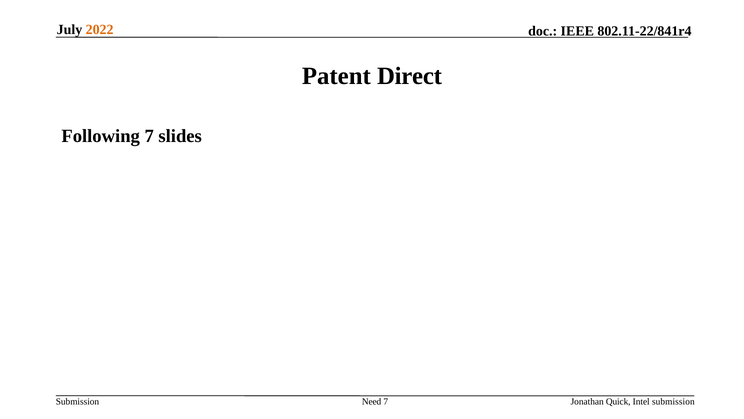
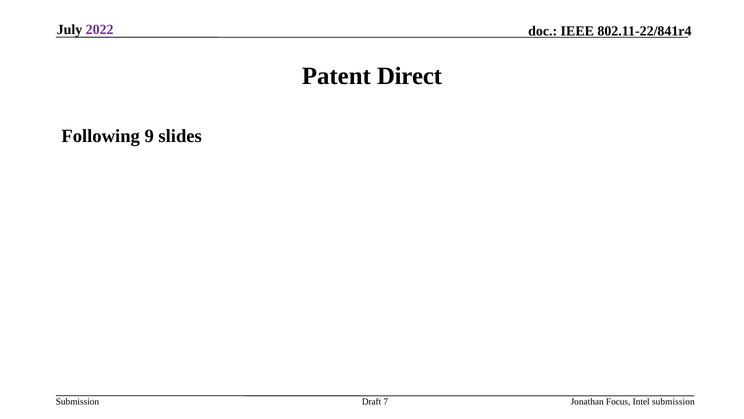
2022 colour: orange -> purple (100, 30)
Following 7: 7 -> 9 (149, 136)
Need: Need -> Draft (372, 401)
Quick: Quick -> Focus (618, 401)
